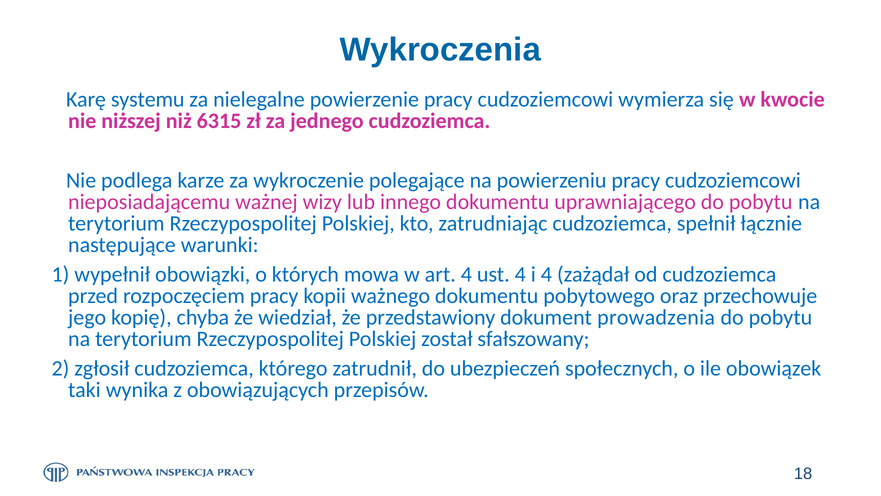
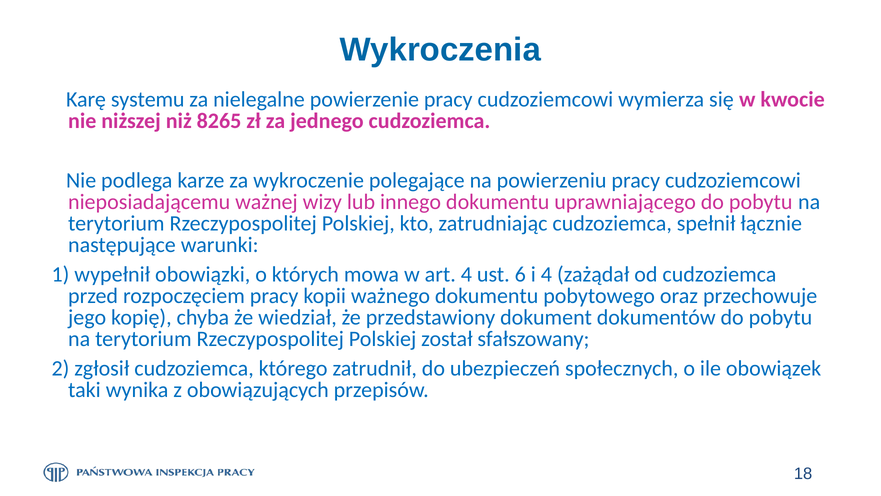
6315: 6315 -> 8265 (219, 121)
ust 4: 4 -> 6 (520, 274)
prowadzenia: prowadzenia -> dokumentów (656, 317)
